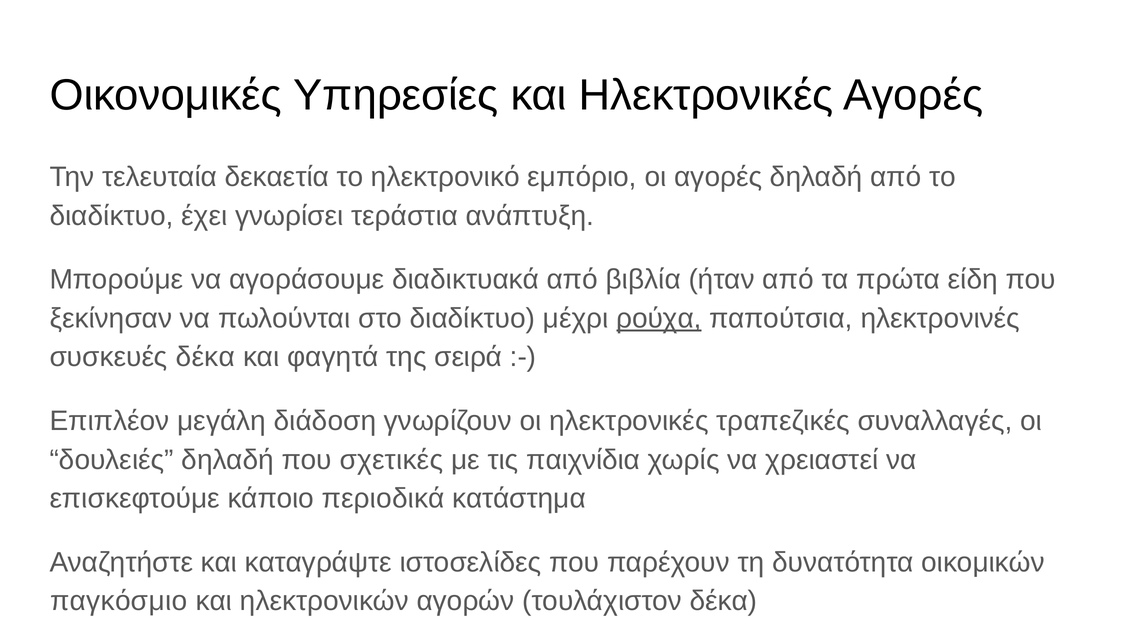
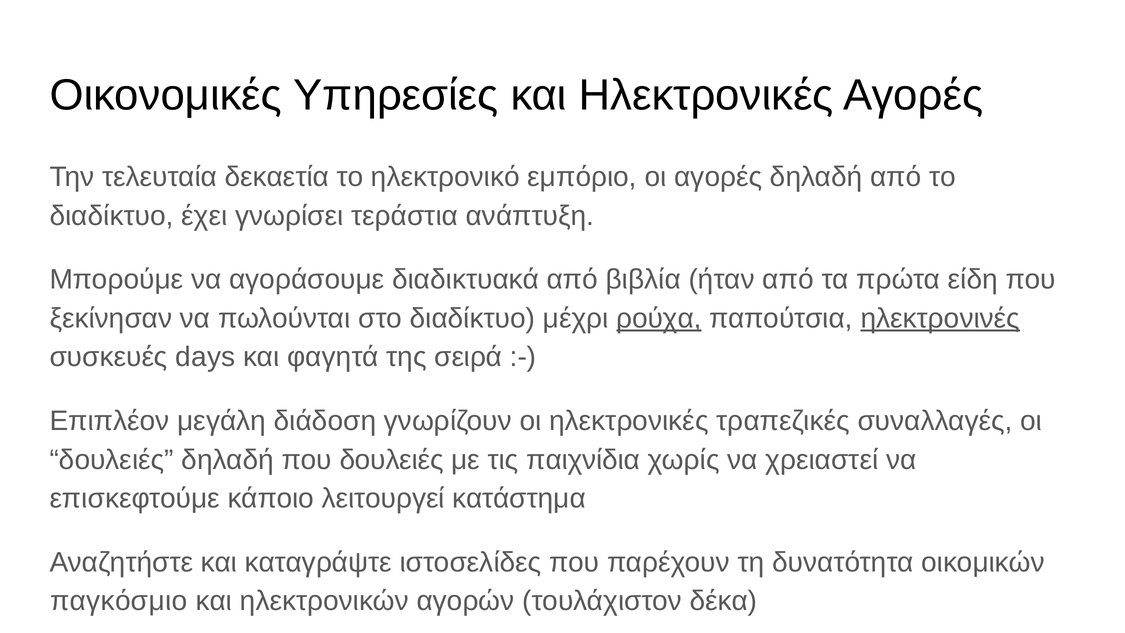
ηλεκτρονινές underline: none -> present (940, 318)
συσκευές δέκα: δέκα -> days (205, 357)
που σχετικές: σχετικές -> δουλειές (392, 460)
περιοδικά: περιοδικά -> λειτουργεί (383, 498)
